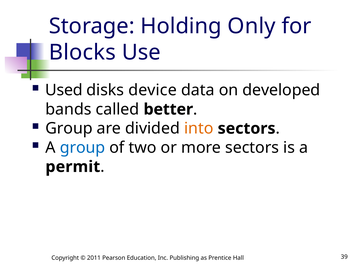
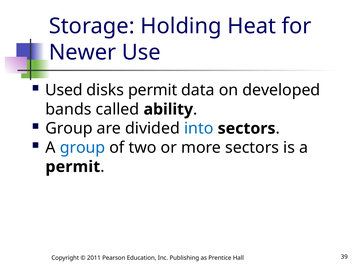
Only: Only -> Heat (252, 26)
Blocks: Blocks -> Newer (82, 52)
disks device: device -> permit (153, 90)
better: better -> ability (168, 109)
into colour: orange -> blue (199, 129)
